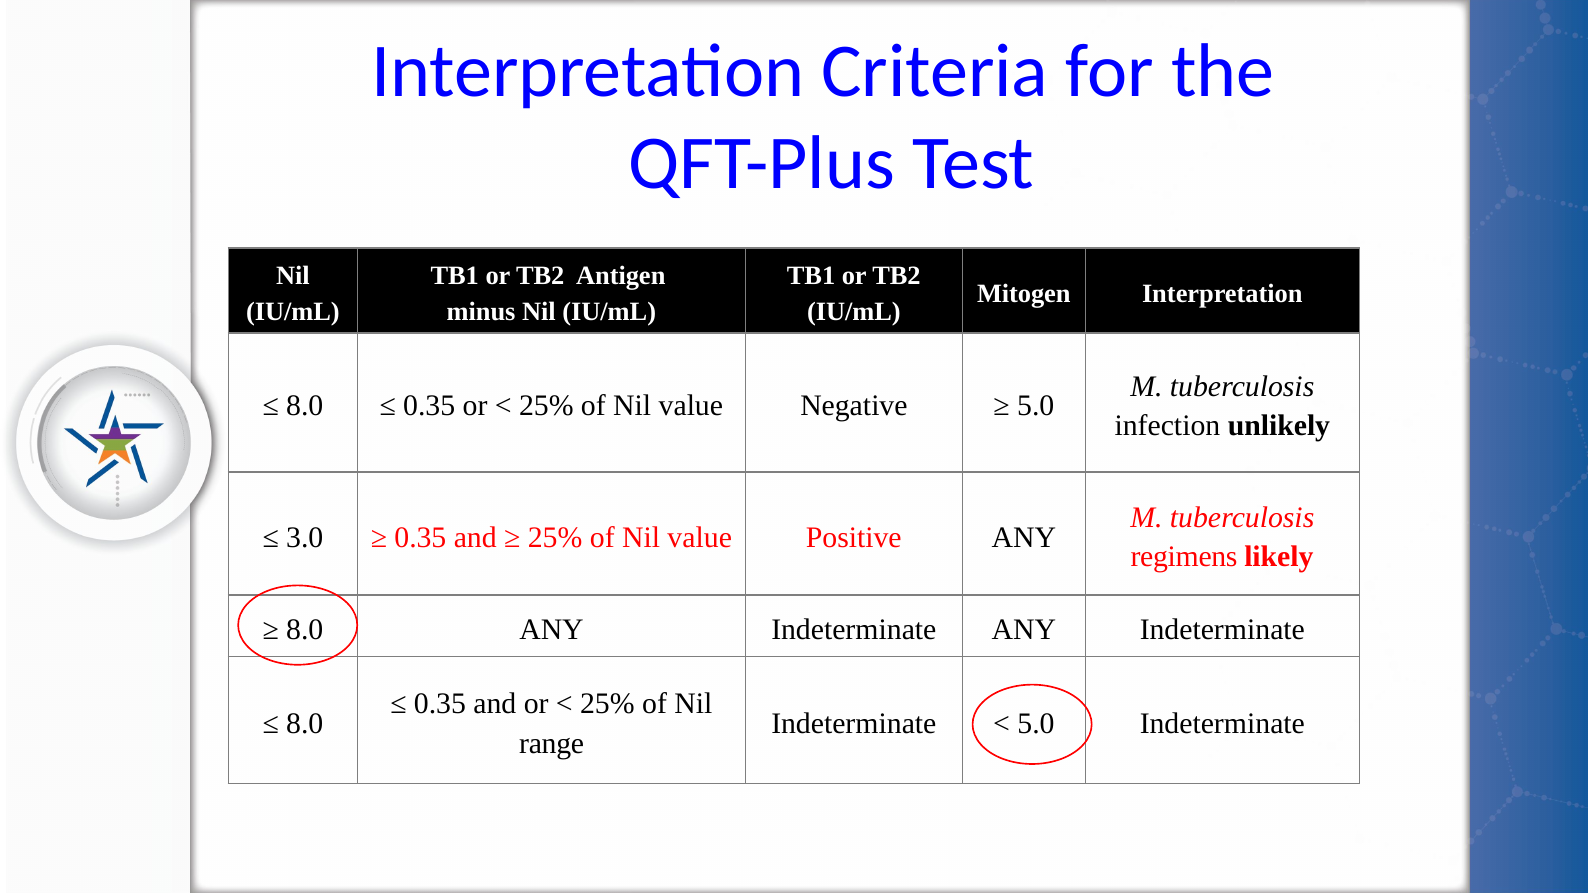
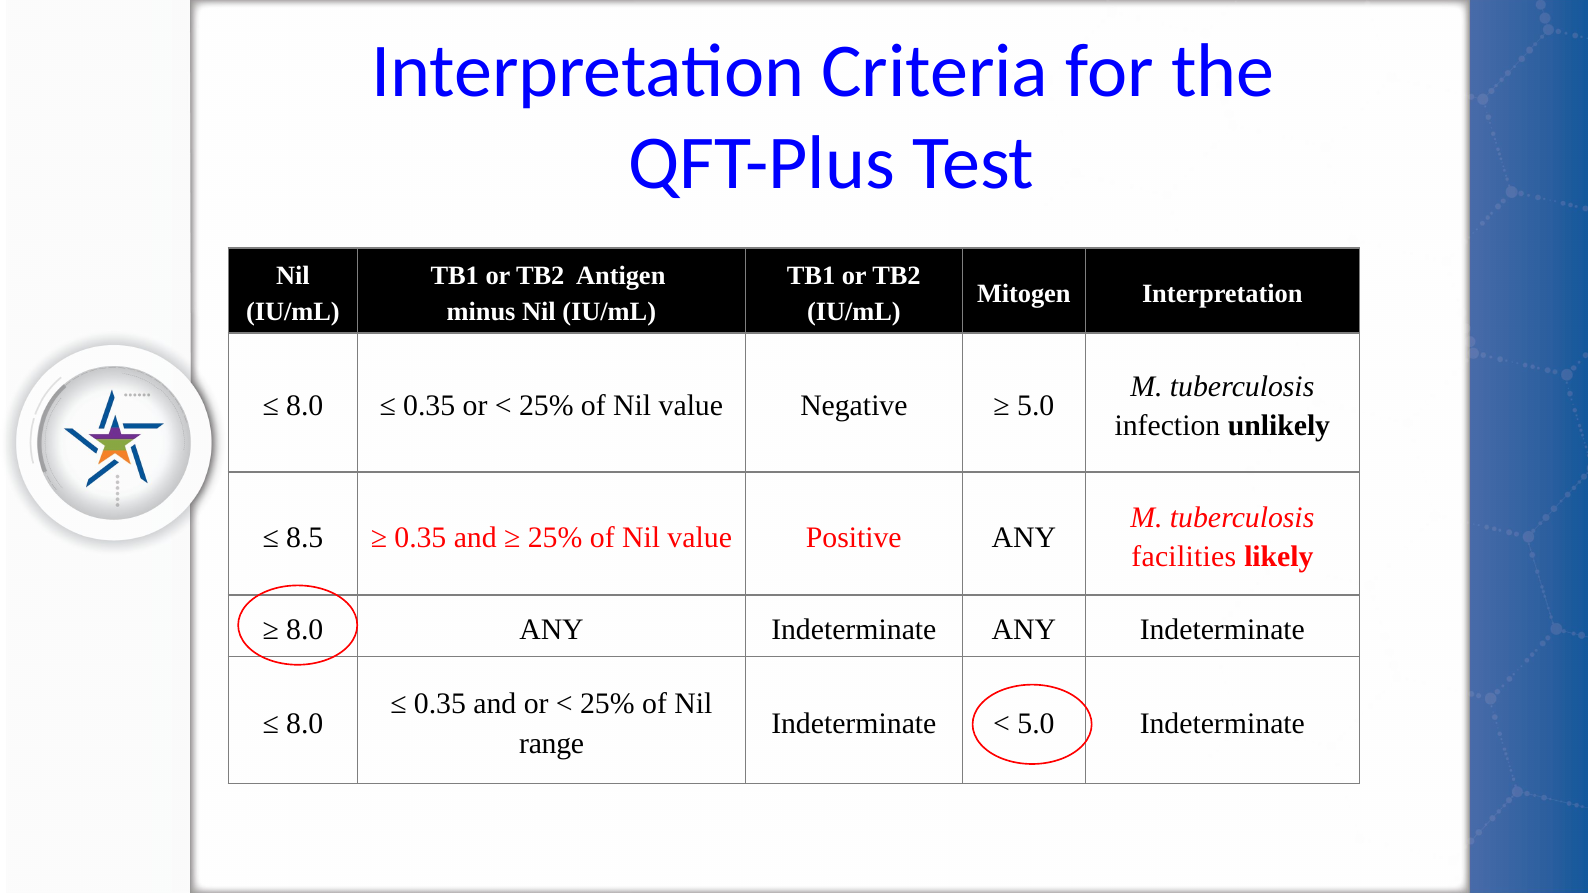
3.0: 3.0 -> 8.5 (305, 537)
regimens: regimens -> facilities (1184, 557)
